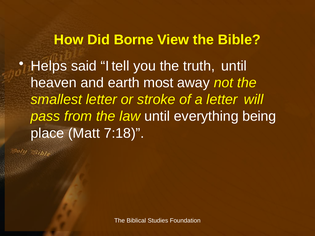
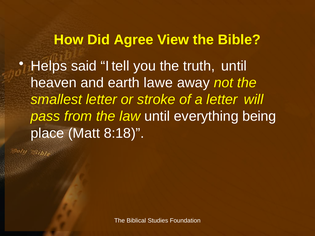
Borne: Borne -> Agree (134, 40)
most: most -> lawe (158, 83)
7:18: 7:18 -> 8:18 (124, 133)
